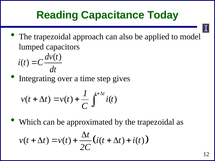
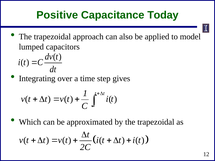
Reading: Reading -> Positive (57, 15)
